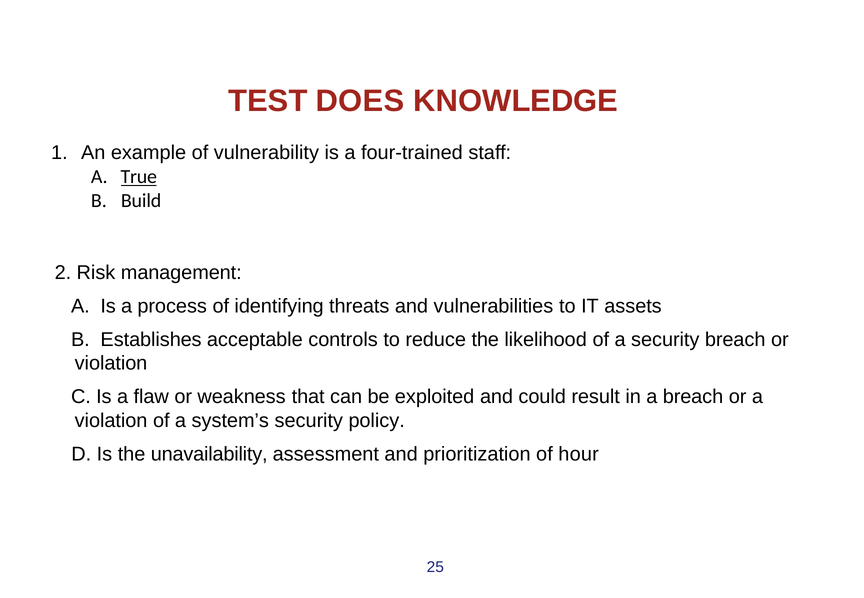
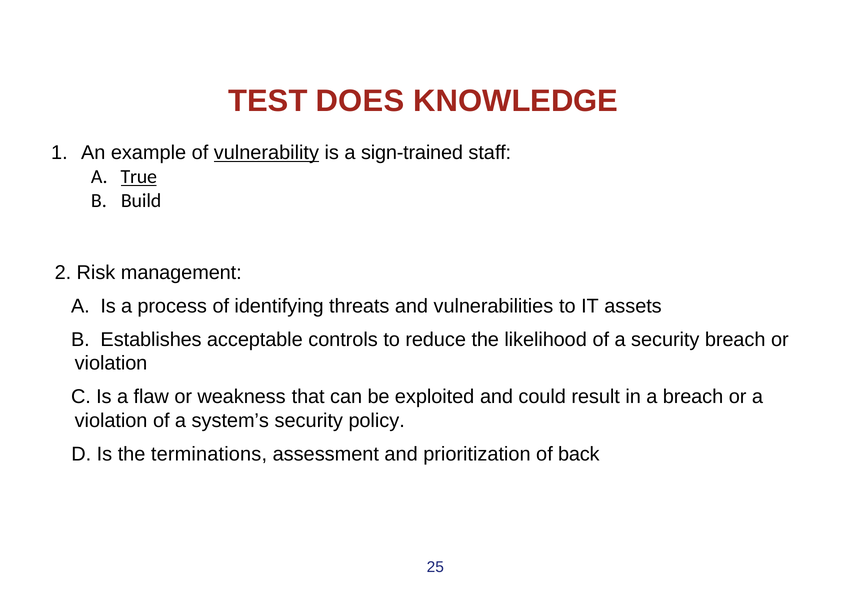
vulnerability underline: none -> present (266, 153)
four-trained: four-trained -> sign-trained (412, 153)
unavailability: unavailability -> terminations (209, 454)
hour: hour -> back (579, 454)
